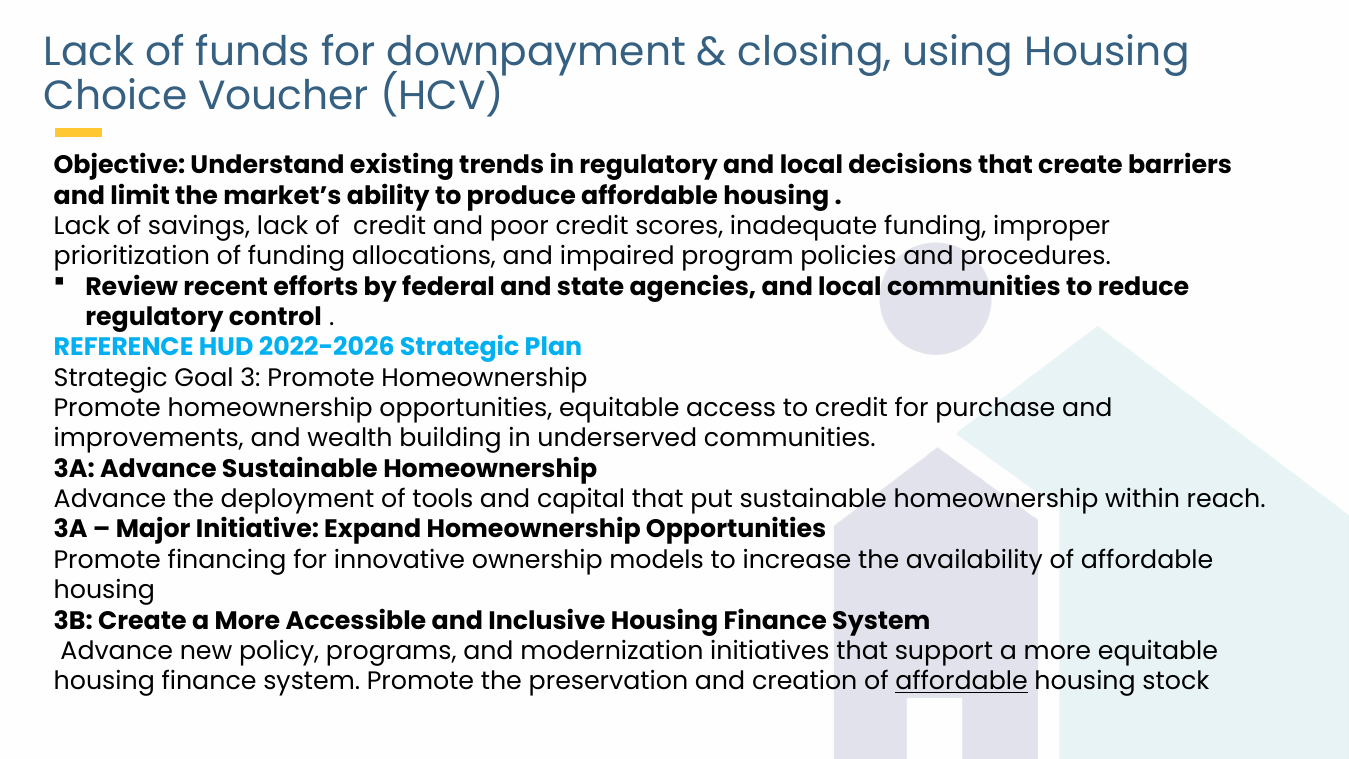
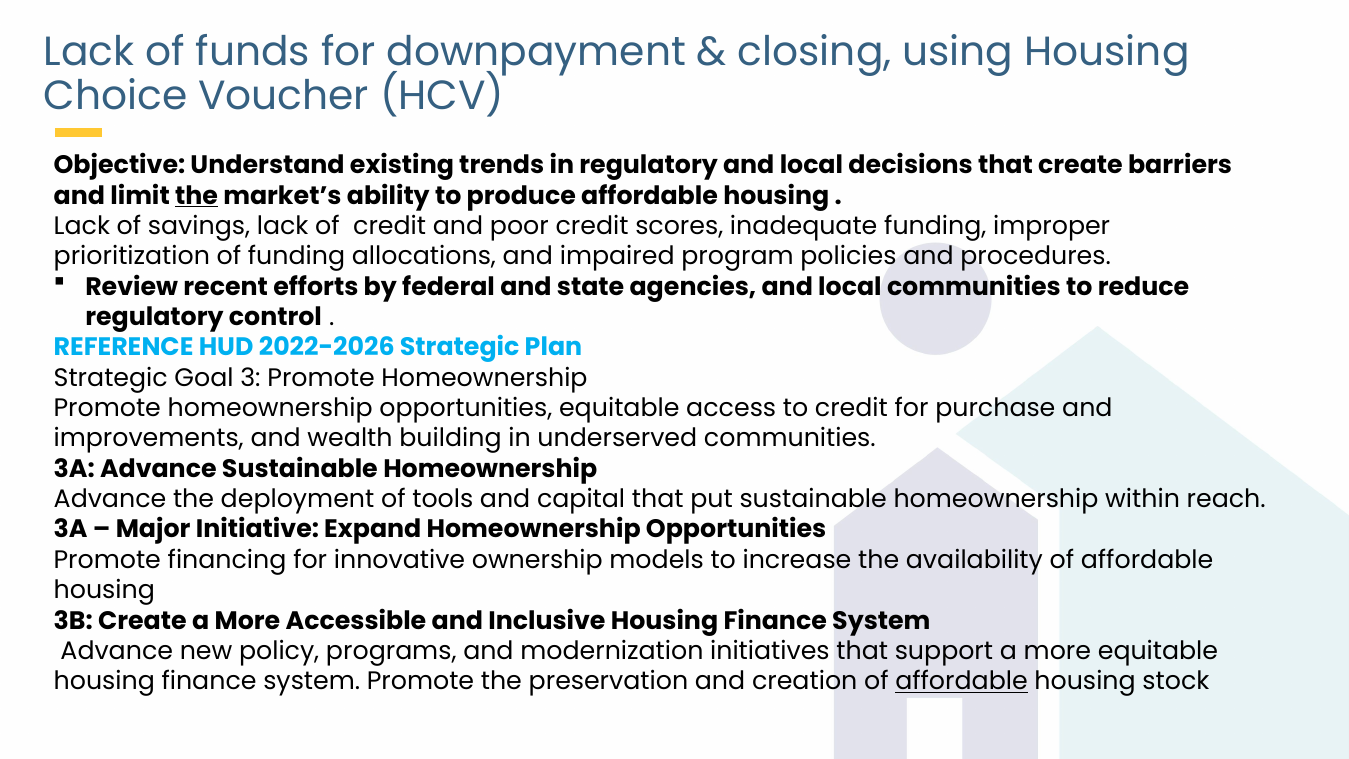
the underline: none -> present (196, 196)
